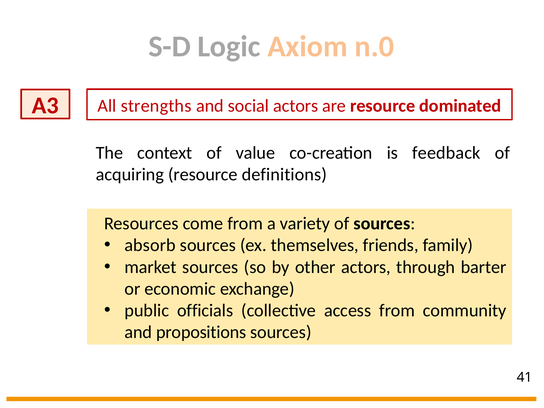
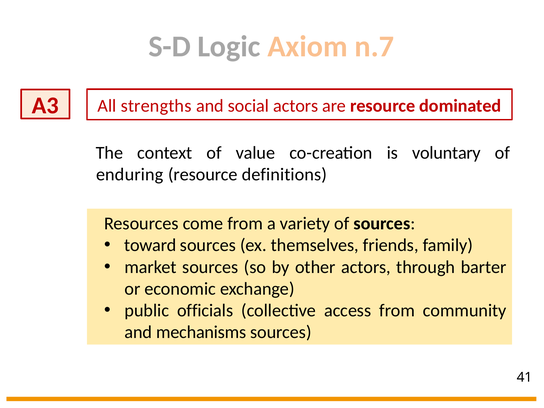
n.0: n.0 -> n.7 (374, 47)
feedback: feedback -> voluntary (446, 153)
acquiring: acquiring -> enduring (130, 175)
absorb: absorb -> toward (150, 245)
propositions: propositions -> mechanisms (201, 332)
